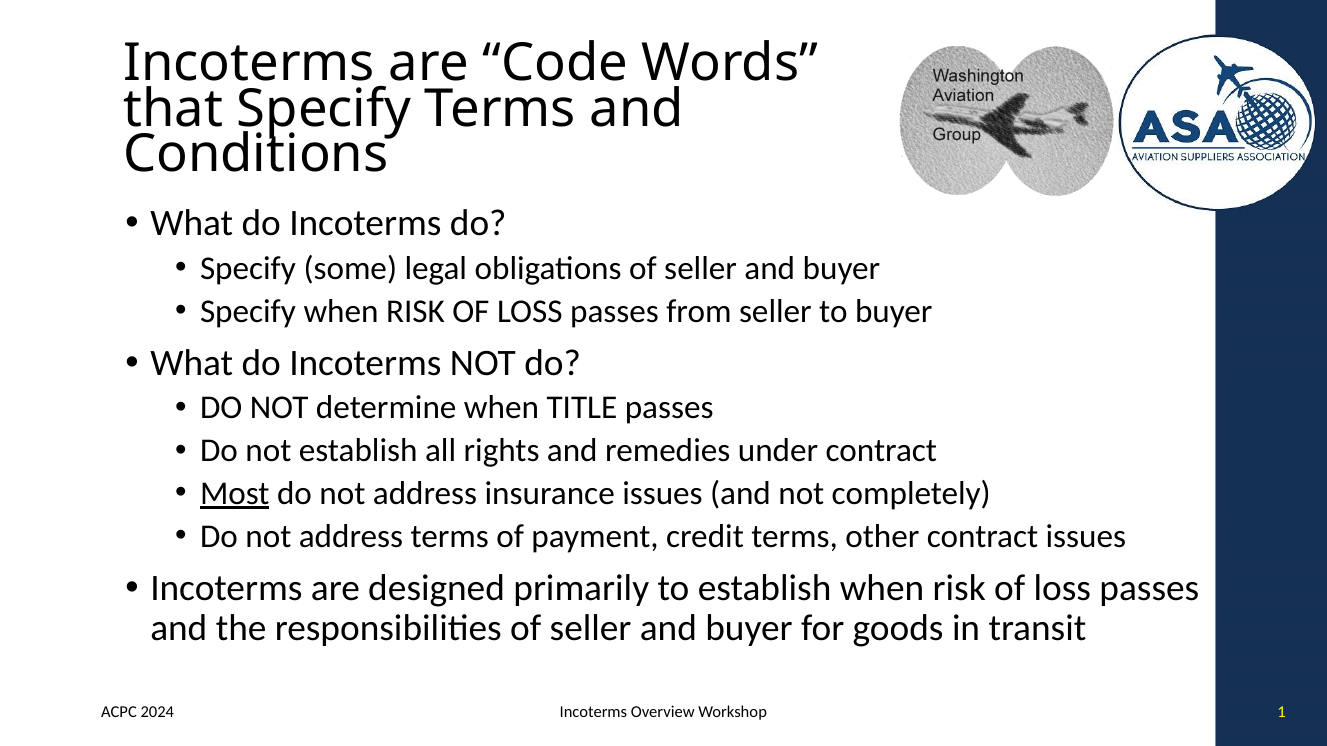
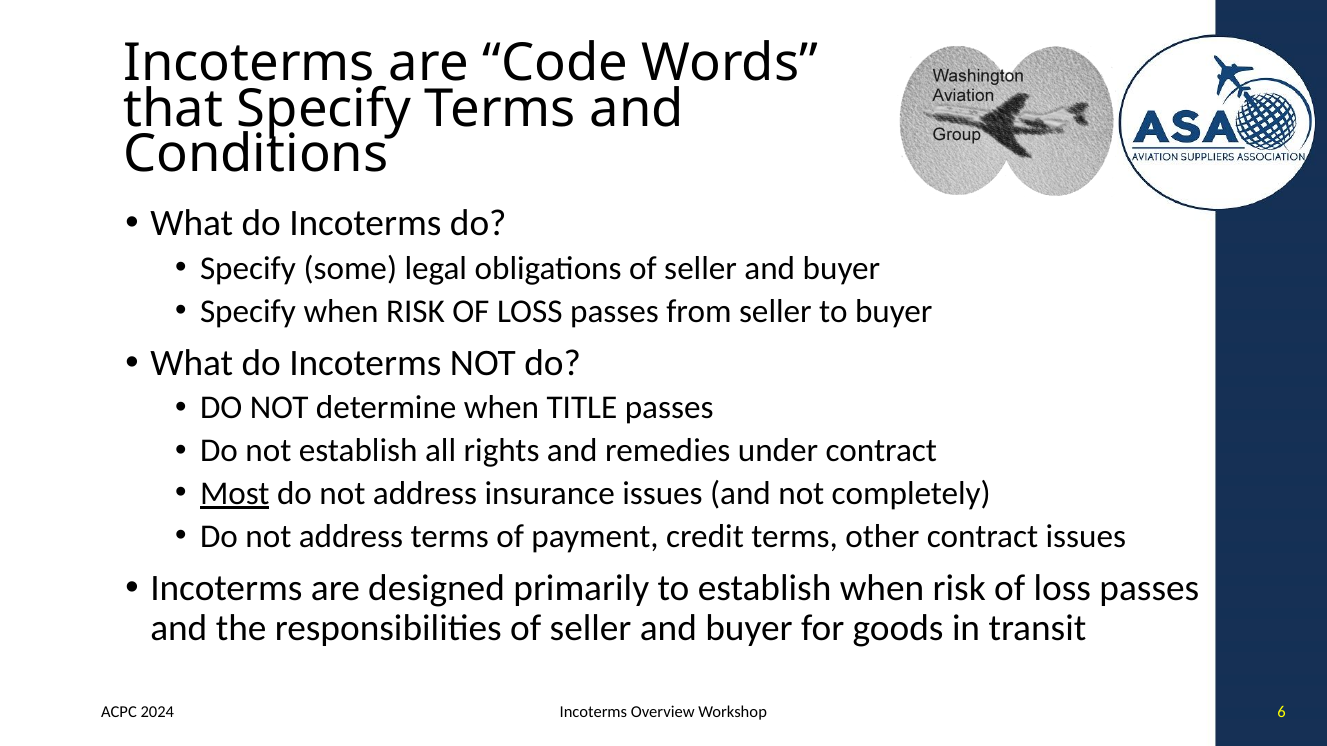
1: 1 -> 6 (1282, 713)
